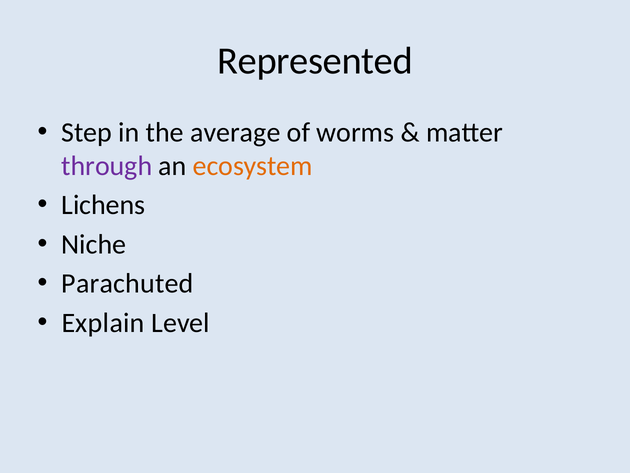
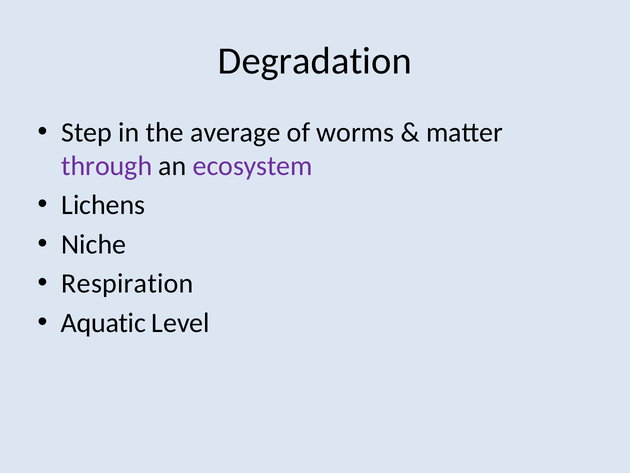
Represented: Represented -> Degradation (315, 61)
ecosystem colour: orange -> purple (253, 166)
Parachuted: Parachuted -> Respiration (127, 283)
Explain: Explain -> Aquatic (103, 323)
